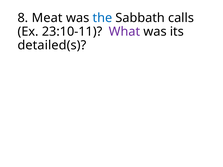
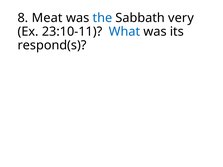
calls: calls -> very (181, 18)
What colour: purple -> blue (124, 32)
detailed(s: detailed(s -> respond(s (52, 45)
